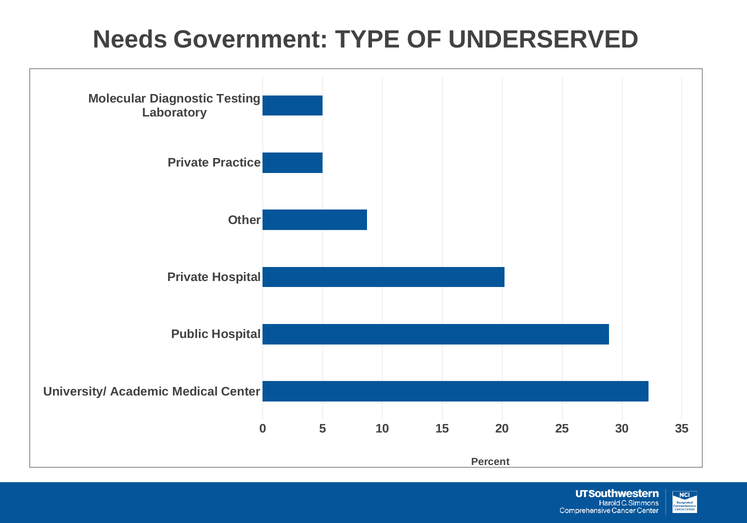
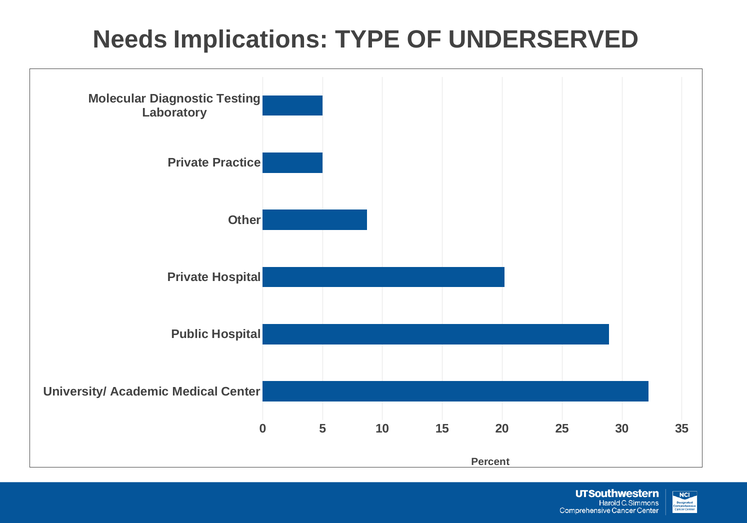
Government: Government -> Implications (251, 40)
